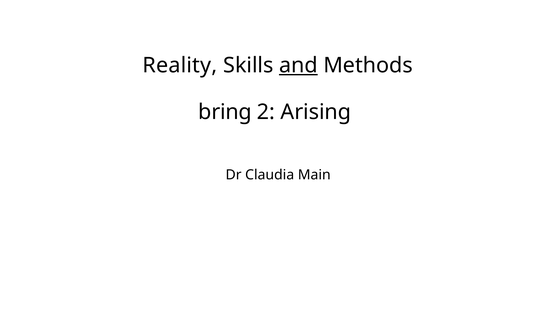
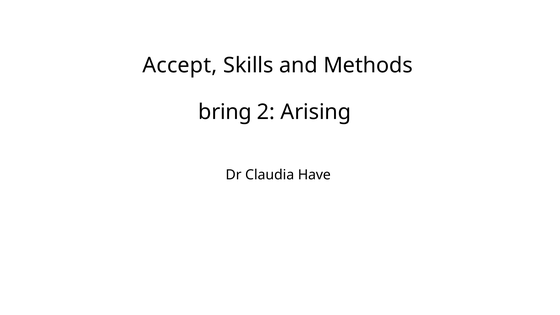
Reality: Reality -> Accept (180, 66)
and underline: present -> none (298, 66)
Main: Main -> Have (314, 175)
